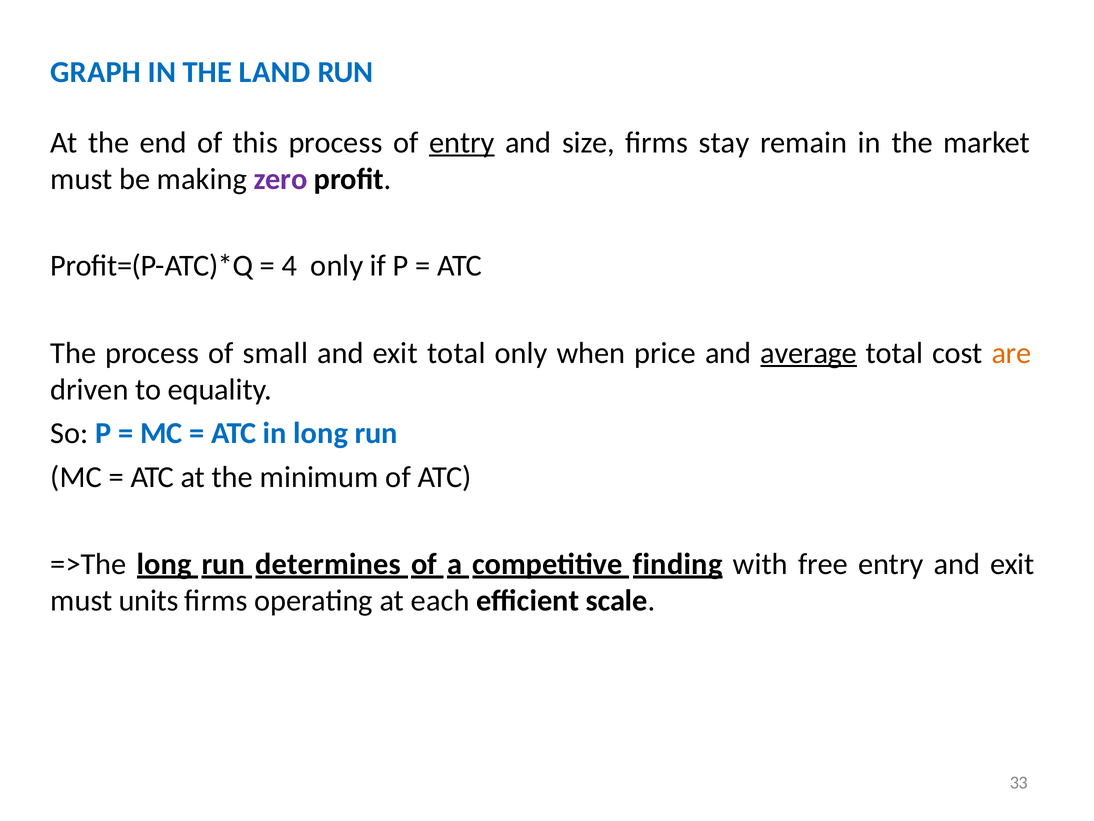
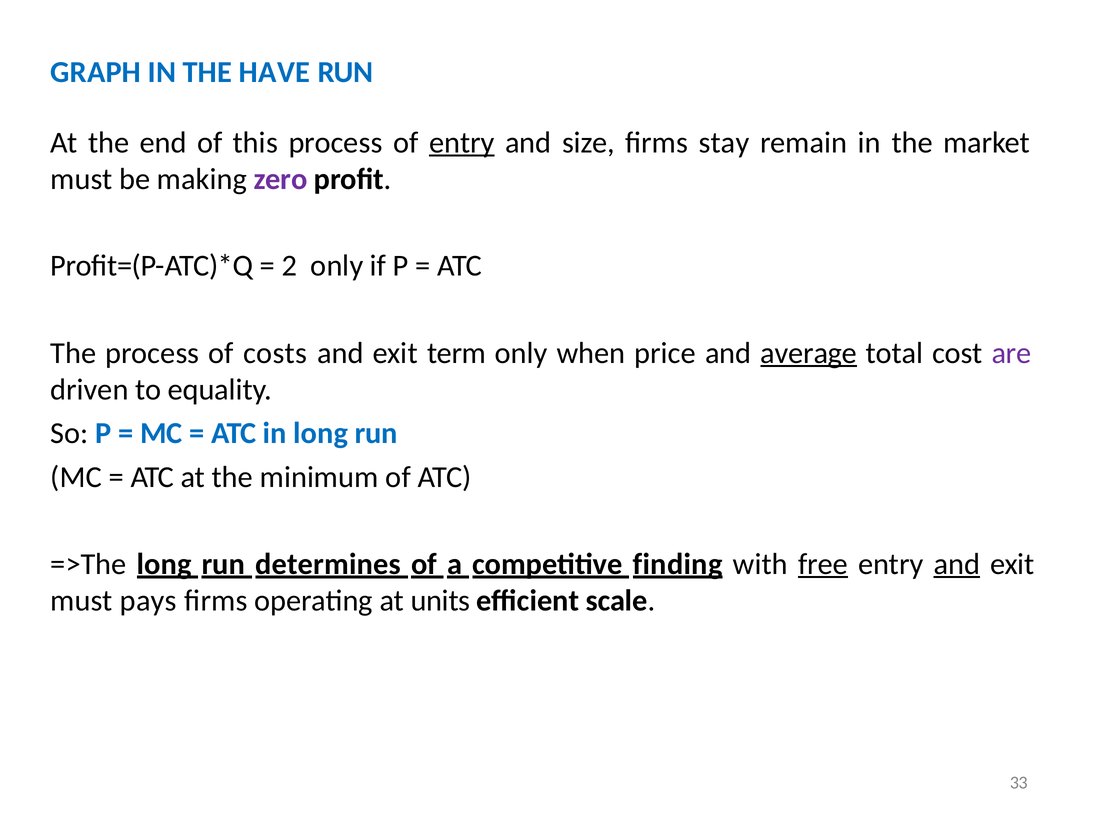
LAND: LAND -> HAVE (275, 72)
4: 4 -> 2 (290, 266)
small: small -> costs (275, 353)
exit total: total -> term (457, 353)
are colour: orange -> purple (1011, 353)
free underline: none -> present (823, 564)
and underline: none -> present (957, 564)
units: units -> pays (148, 600)
each: each -> units (440, 600)
